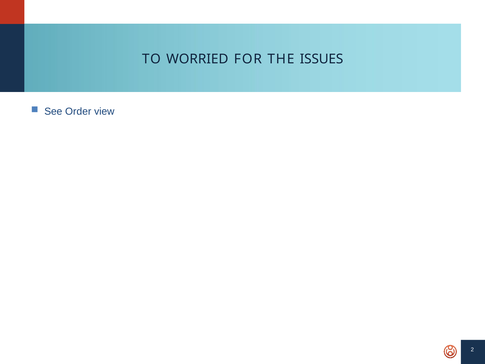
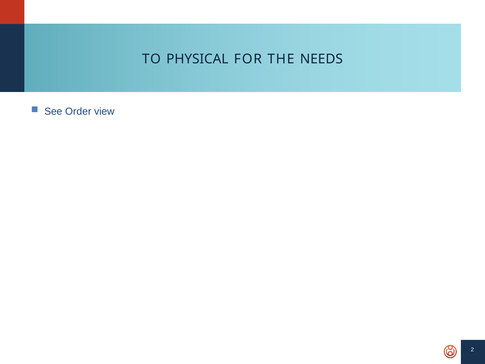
WORRIED: WORRIED -> PHYSICAL (197, 59)
ISSUES: ISSUES -> NEEDS (321, 59)
